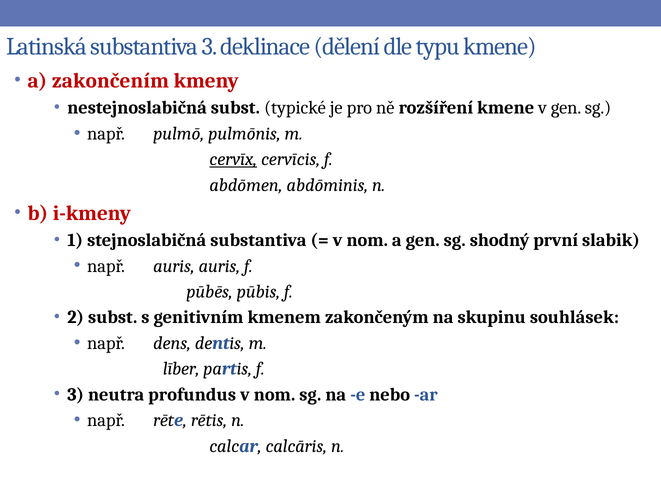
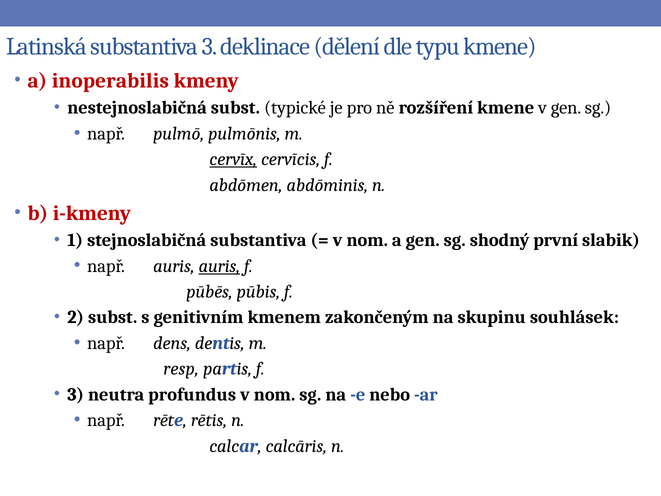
zakončením: zakončením -> inoperabilis (110, 81)
auris underline: none -> present (219, 266)
līber: līber -> resp (181, 369)
